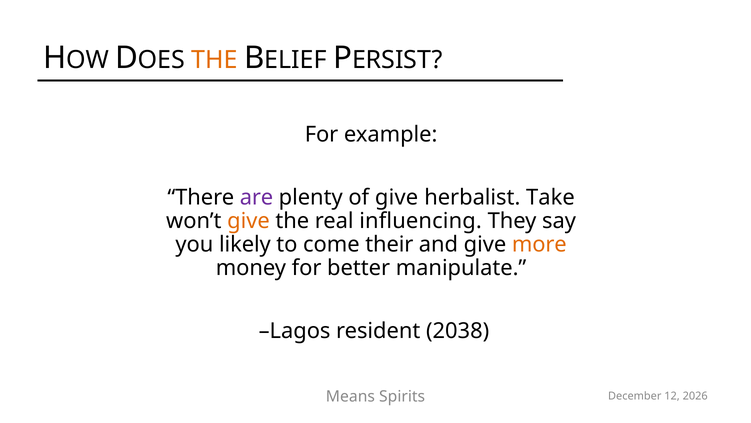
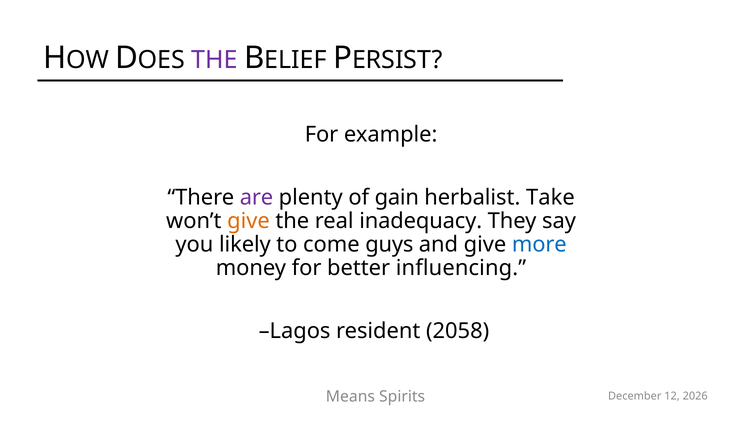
THE colour: orange -> purple (215, 60)
of give: give -> gain (397, 197)
influencing: influencing -> inadequacy (421, 221)
their: their -> guys (389, 244)
more colour: orange -> blue (539, 244)
manipulate: manipulate -> influencing (461, 268)
2038: 2038 -> 2058 (458, 331)
